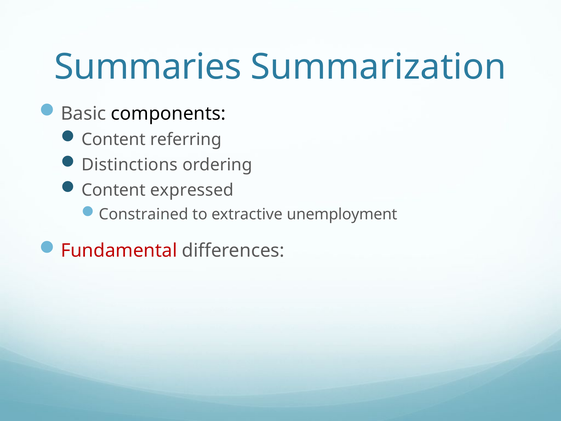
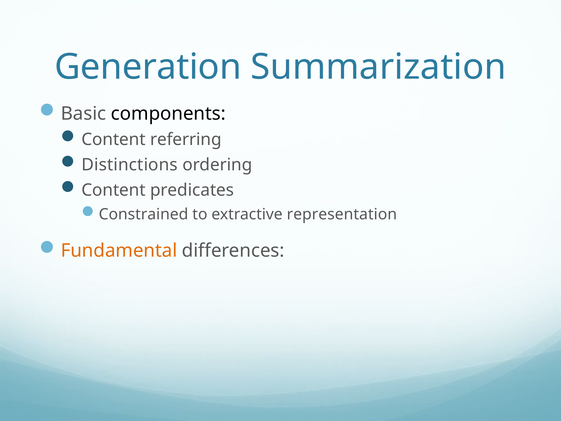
Summaries: Summaries -> Generation (148, 67)
expressed: expressed -> predicates (192, 190)
unemployment: unemployment -> representation (342, 214)
Fundamental colour: red -> orange (119, 251)
